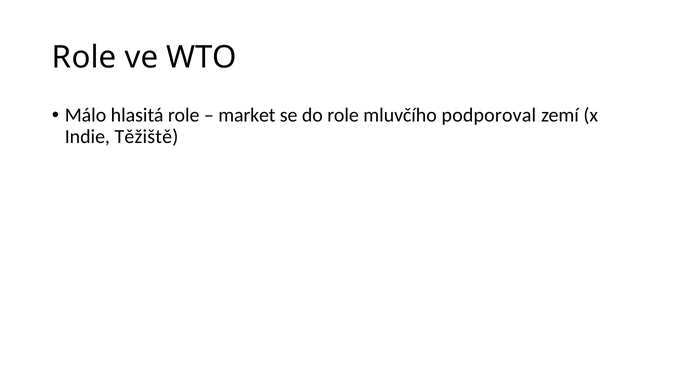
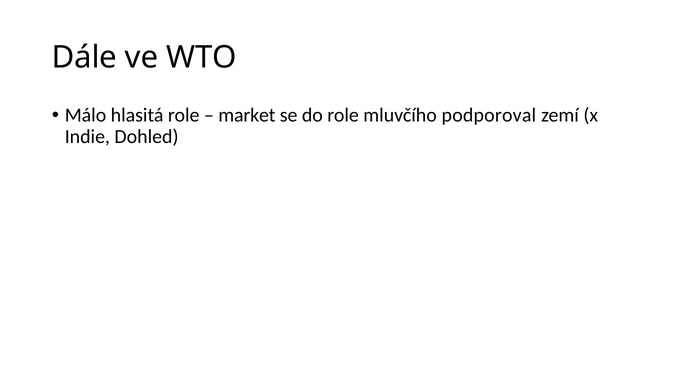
Role: Role -> Dále (84, 57)
Těžiště: Těžiště -> Dohled (147, 137)
